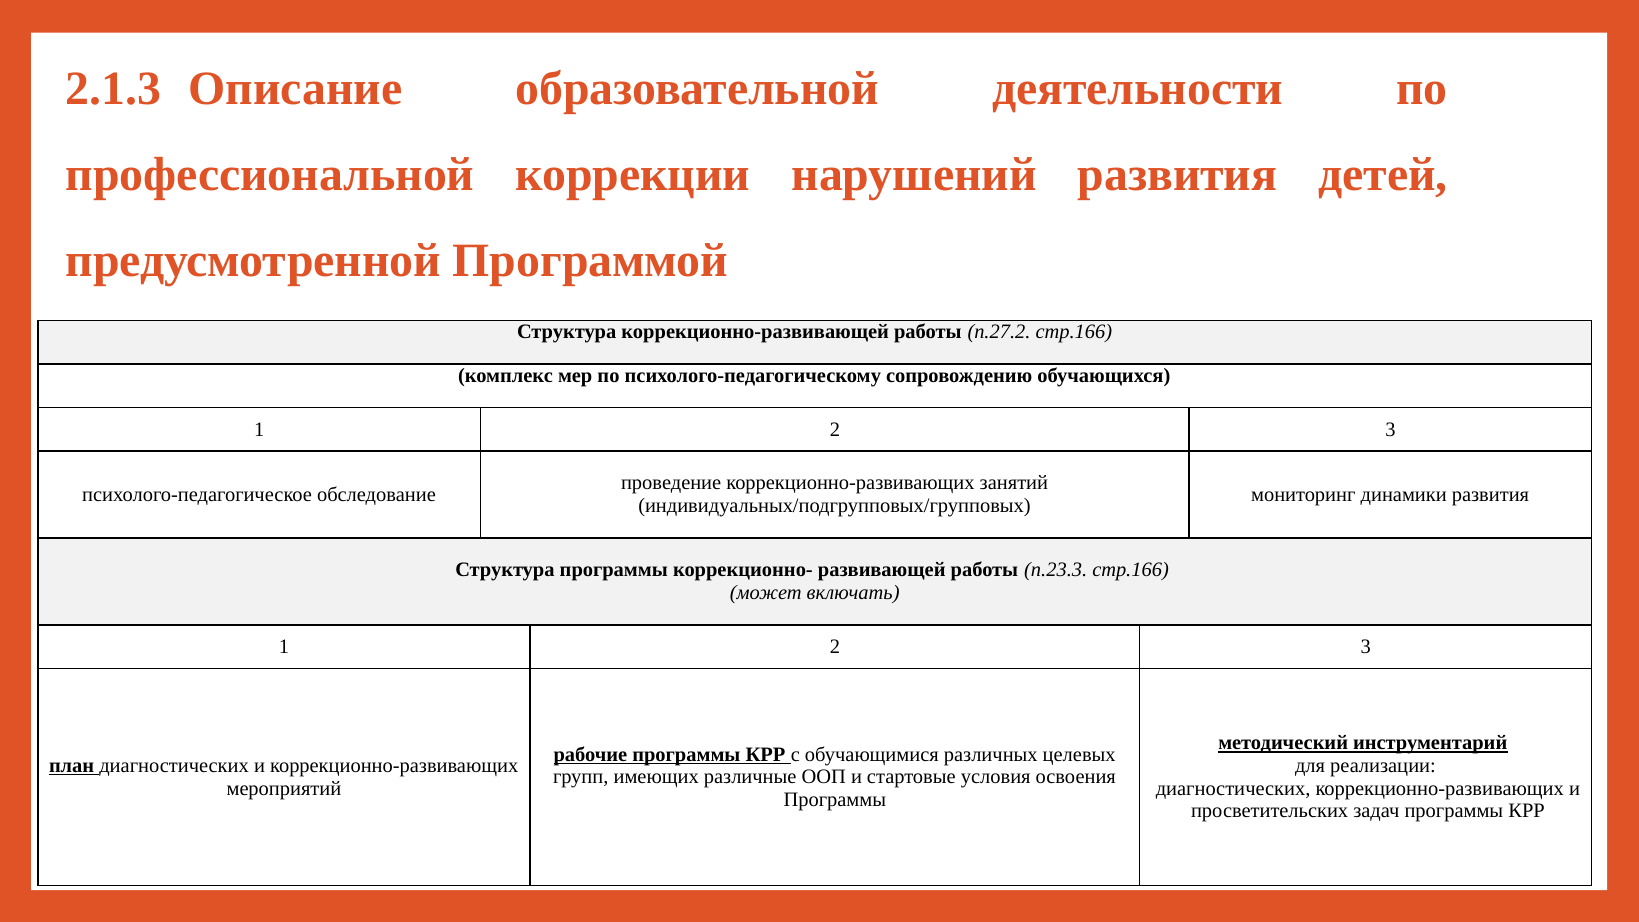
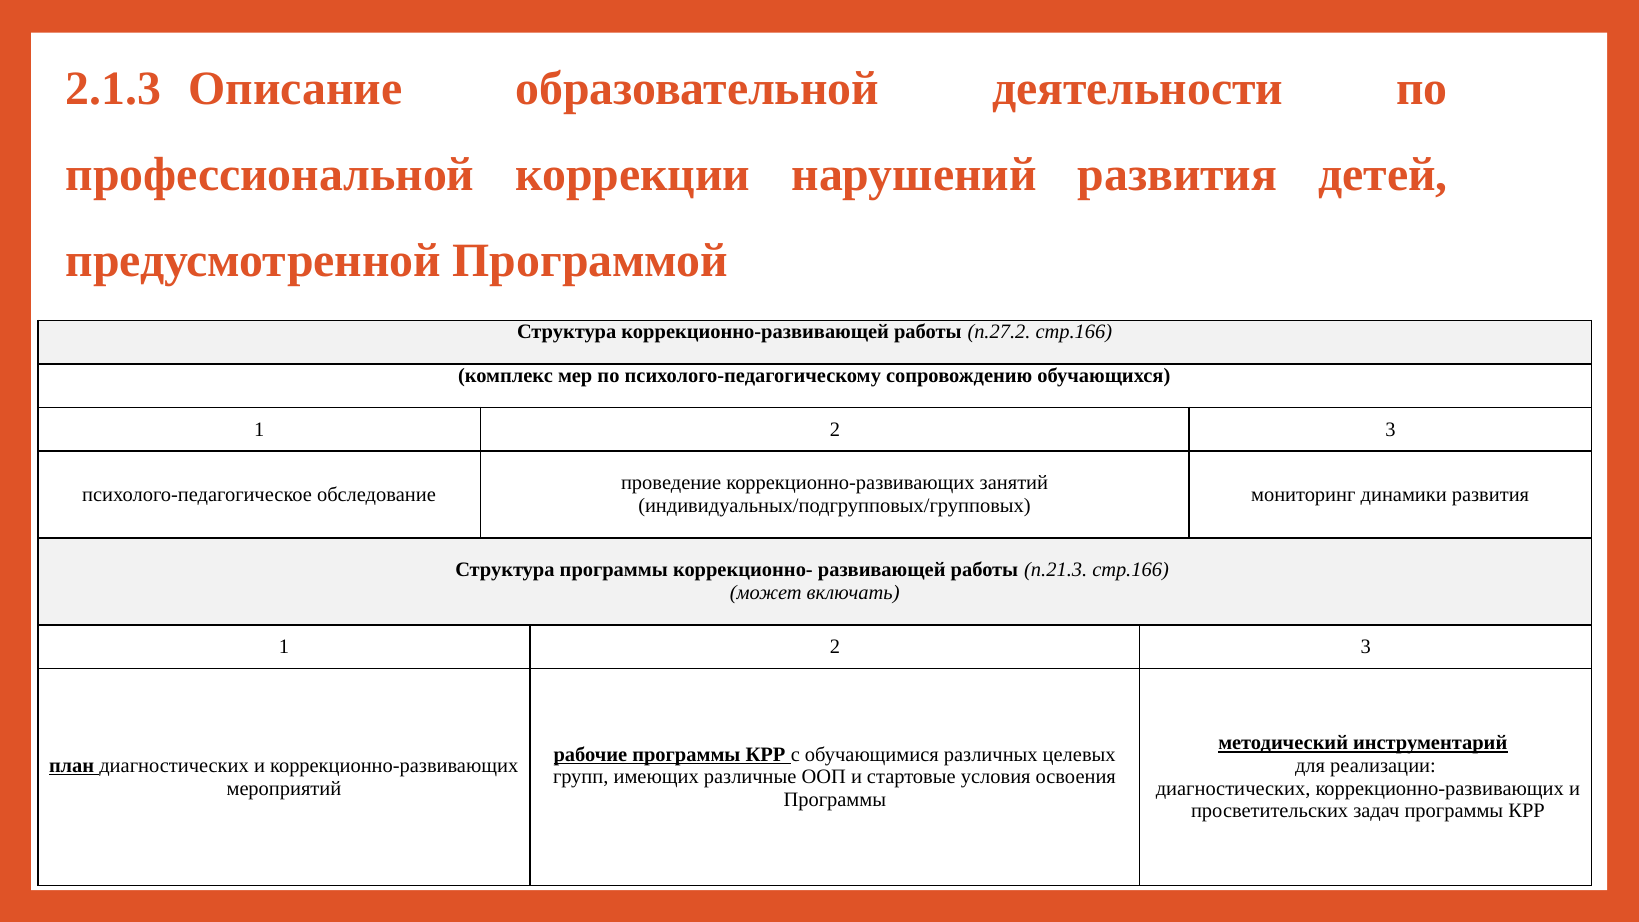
п.23.3: п.23.3 -> п.21.3 (1056, 570)
